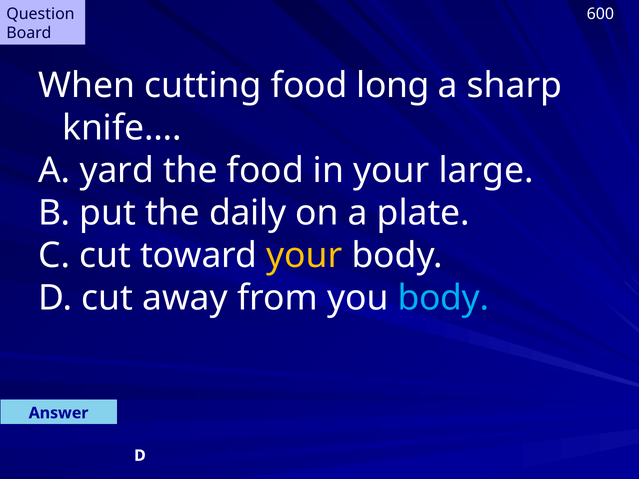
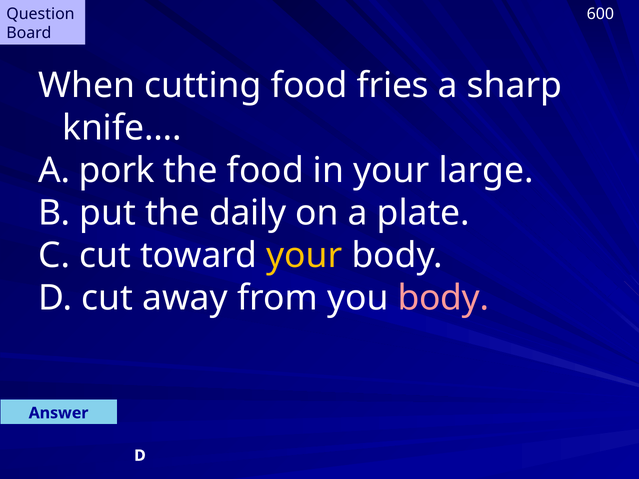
long: long -> fries (393, 85)
yard: yard -> pork (117, 171)
body colour: light blue -> pink (443, 298)
